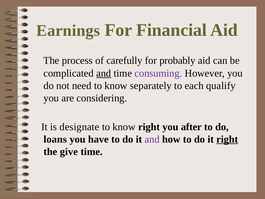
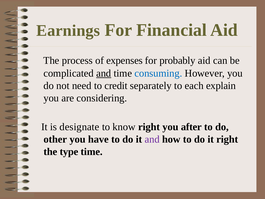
carefully: carefully -> expenses (124, 60)
consuming colour: purple -> blue (158, 73)
need to know: know -> credit (116, 86)
qualify: qualify -> explain (221, 86)
loans: loans -> other (55, 139)
right underline: present -> none (227, 139)
give: give -> type (69, 152)
